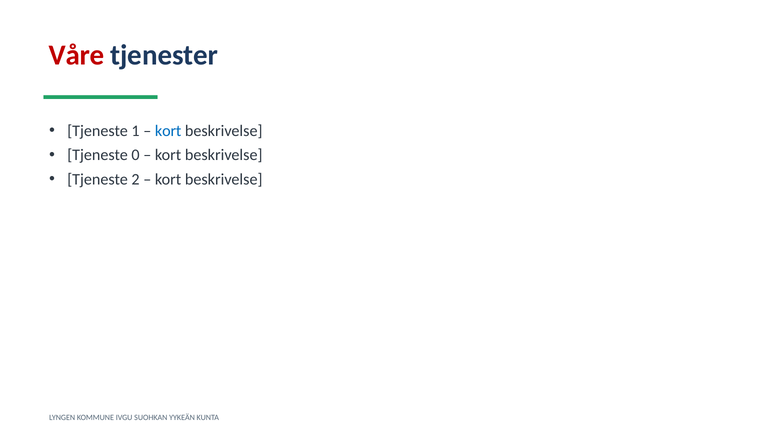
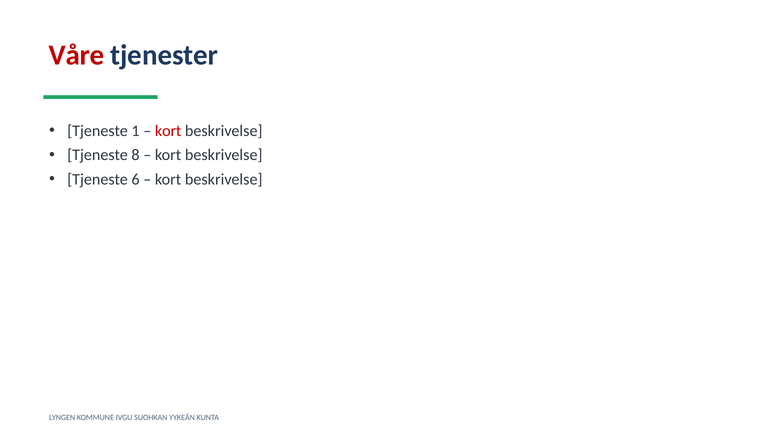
kort colour: blue -> red (168, 131)
0: 0 -> 8 (136, 155)
2: 2 -> 6 (136, 179)
